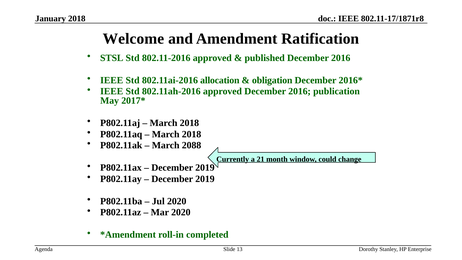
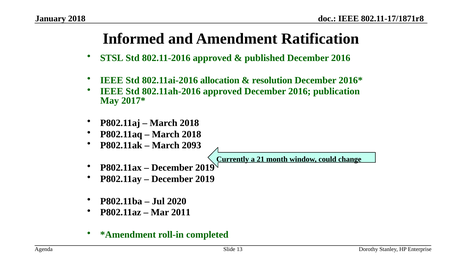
Welcome: Welcome -> Informed (134, 39)
obligation: obligation -> resolution (272, 80)
2088: 2088 -> 2093 (192, 145)
Mar 2020: 2020 -> 2011 (181, 212)
